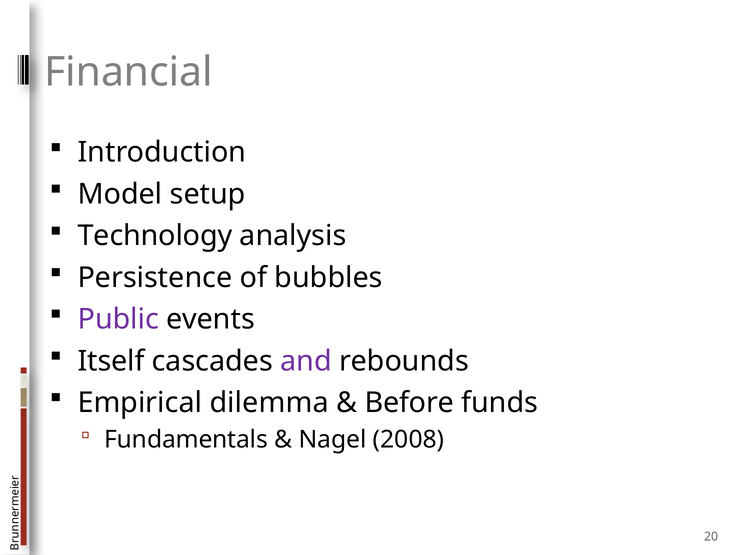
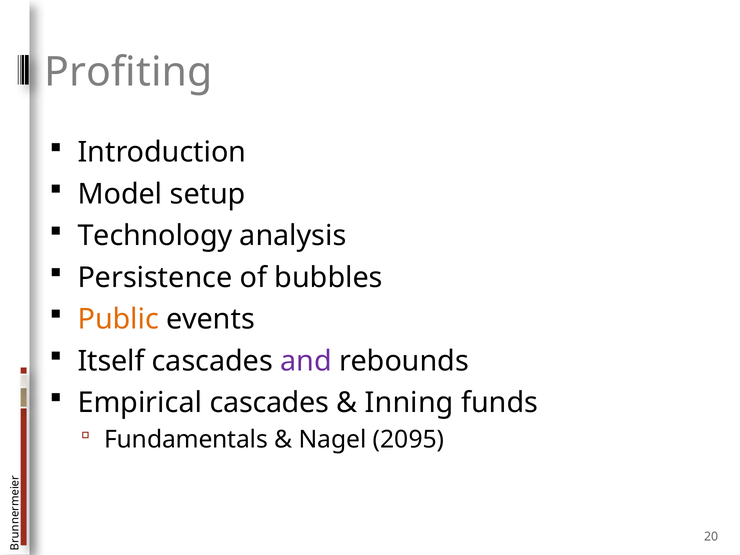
Financial: Financial -> Profiting (128, 72)
Public colour: purple -> orange (118, 319)
Empirical dilemma: dilemma -> cascades (269, 403)
Before: Before -> Inning (409, 403)
2008: 2008 -> 2095 (409, 440)
